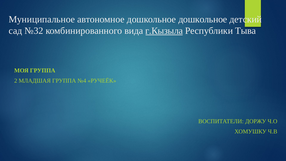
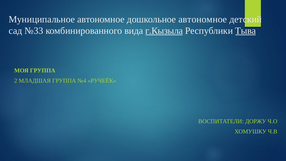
дошкольное дошкольное: дошкольное -> автономное (203, 19)
№32: №32 -> №33 (34, 31)
Тыва underline: none -> present (246, 31)
